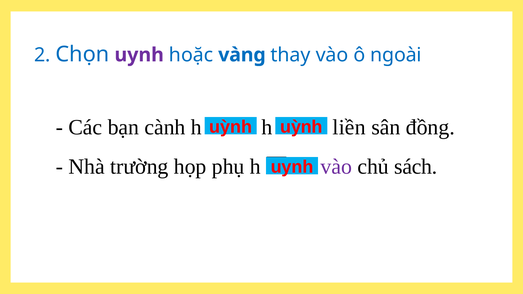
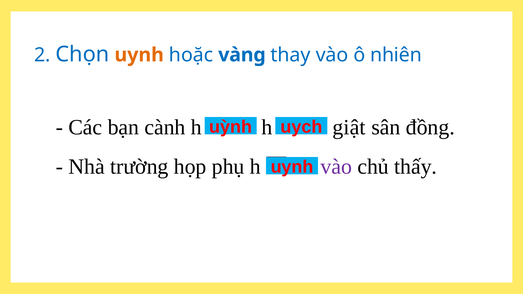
uynh colour: purple -> orange (139, 55)
ngoài: ngoài -> nhiên (396, 55)
liền: liền -> giật (349, 127)
uỳnh uỳnh: uỳnh -> uych (301, 127)
sách: sách -> thấy (416, 167)
